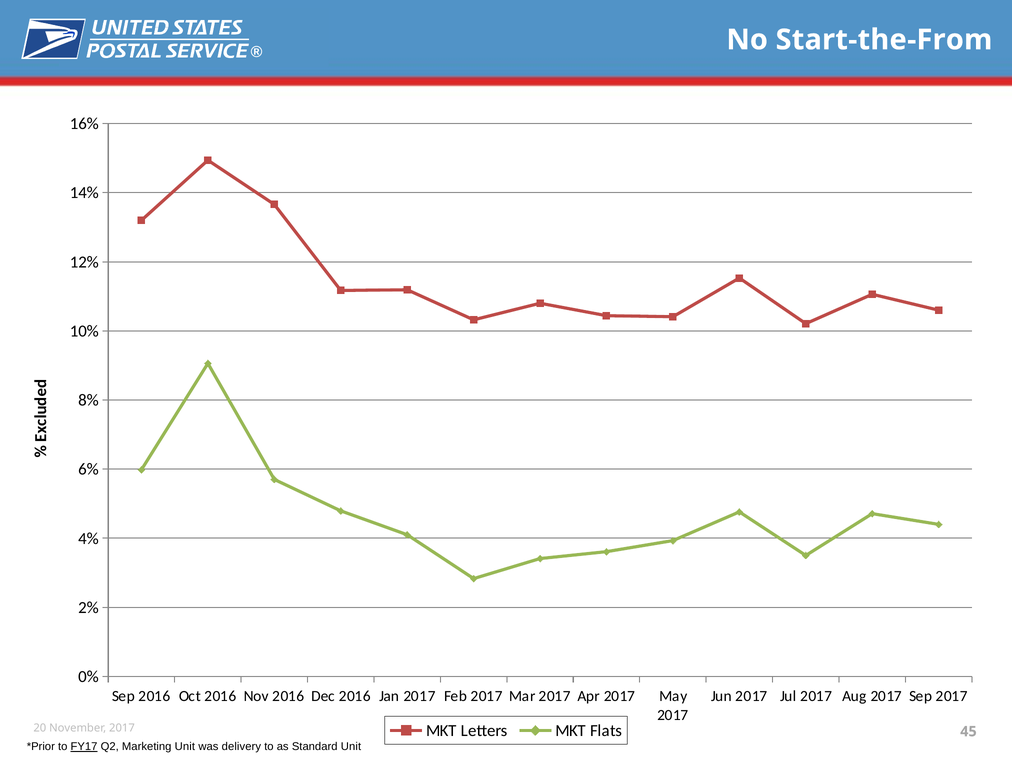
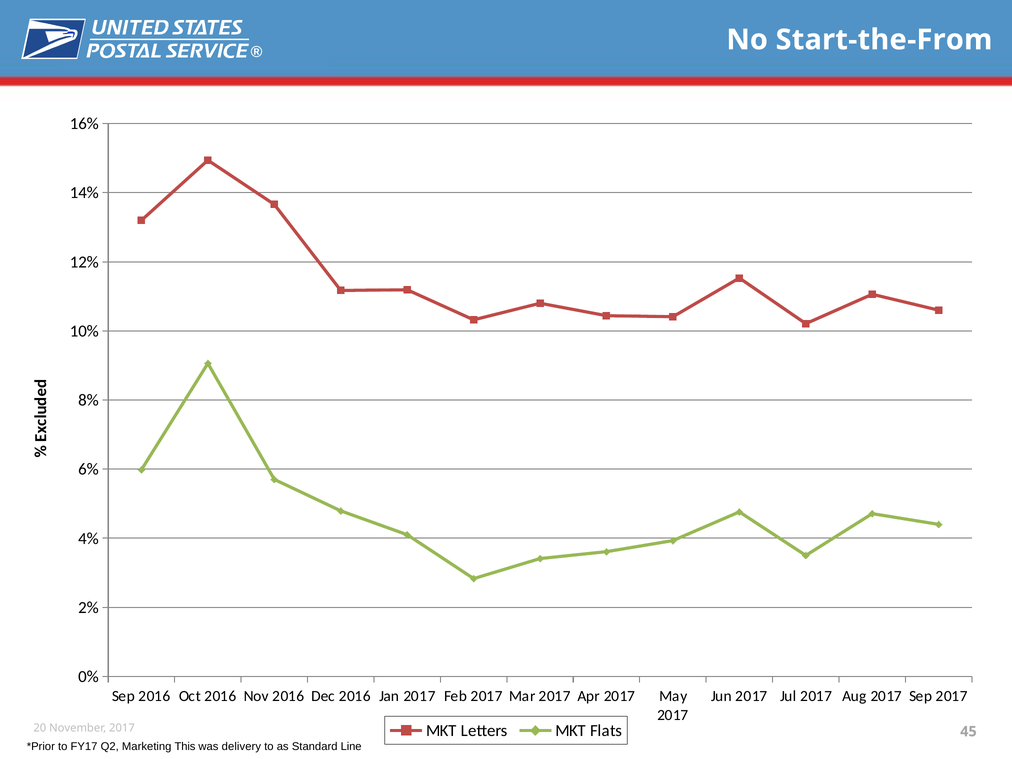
FY17 underline: present -> none (84, 747)
Marketing Unit: Unit -> This (185, 747)
Standard Unit: Unit -> Line (351, 747)
